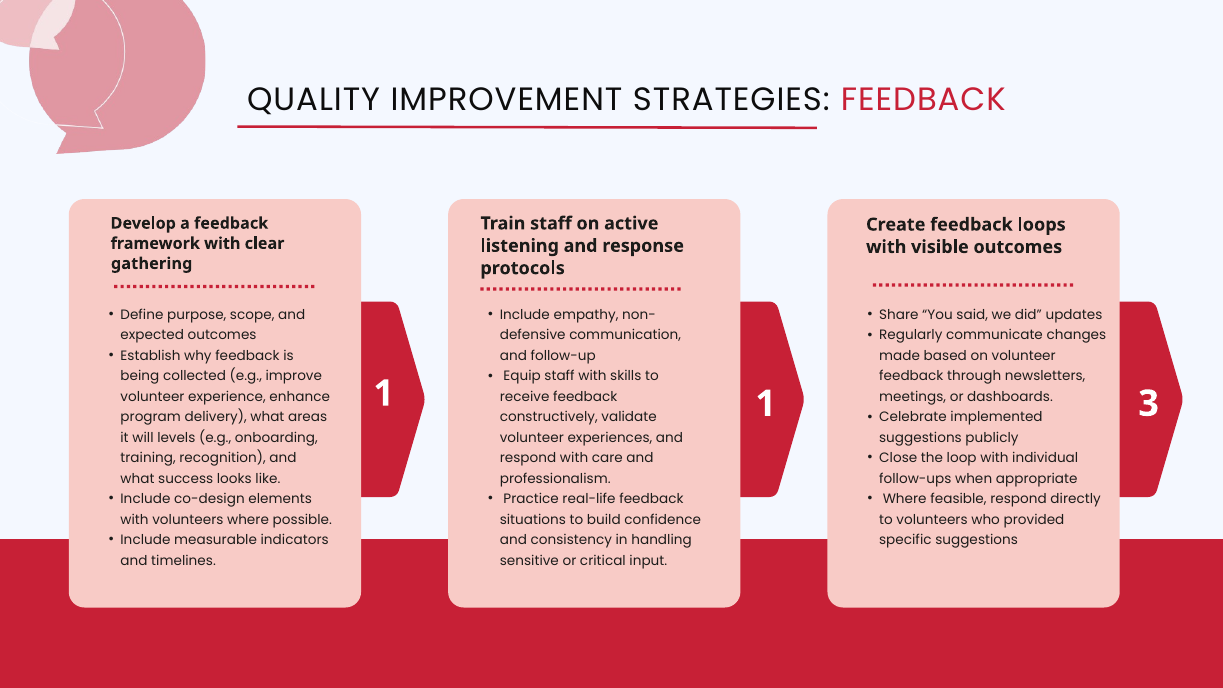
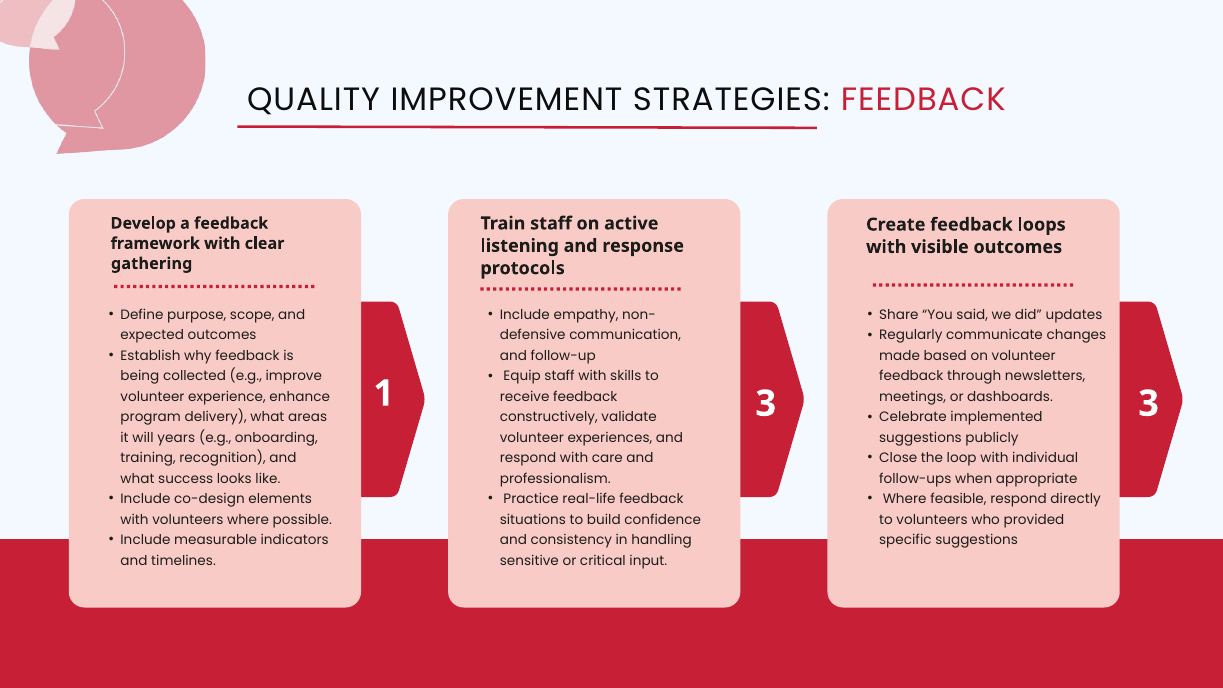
1 1: 1 -> 3 (766, 404)
levels: levels -> years (176, 438)
